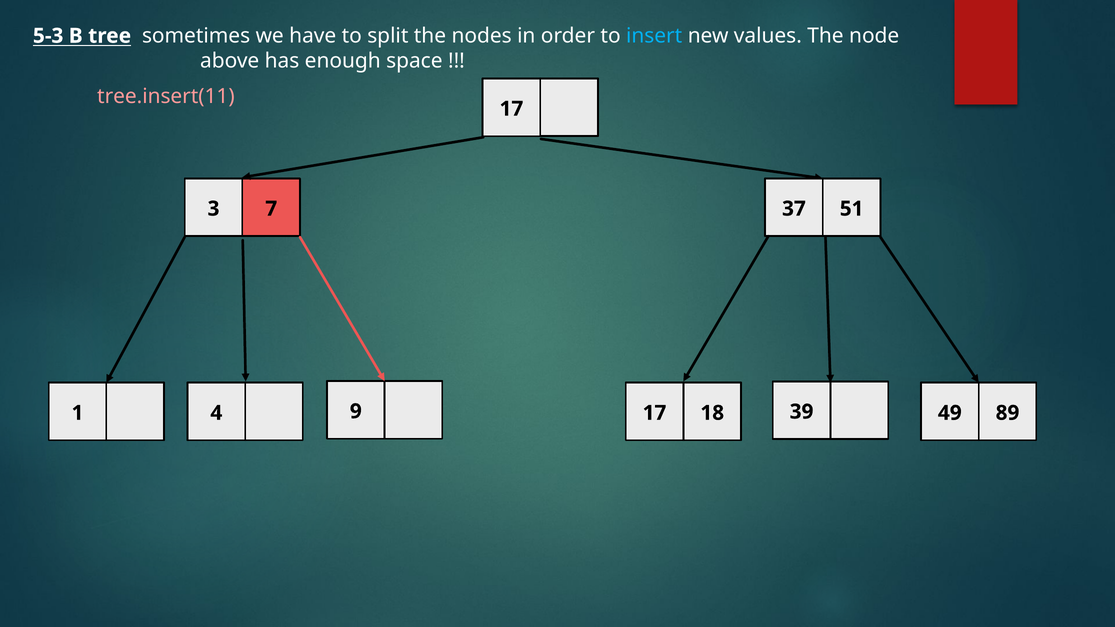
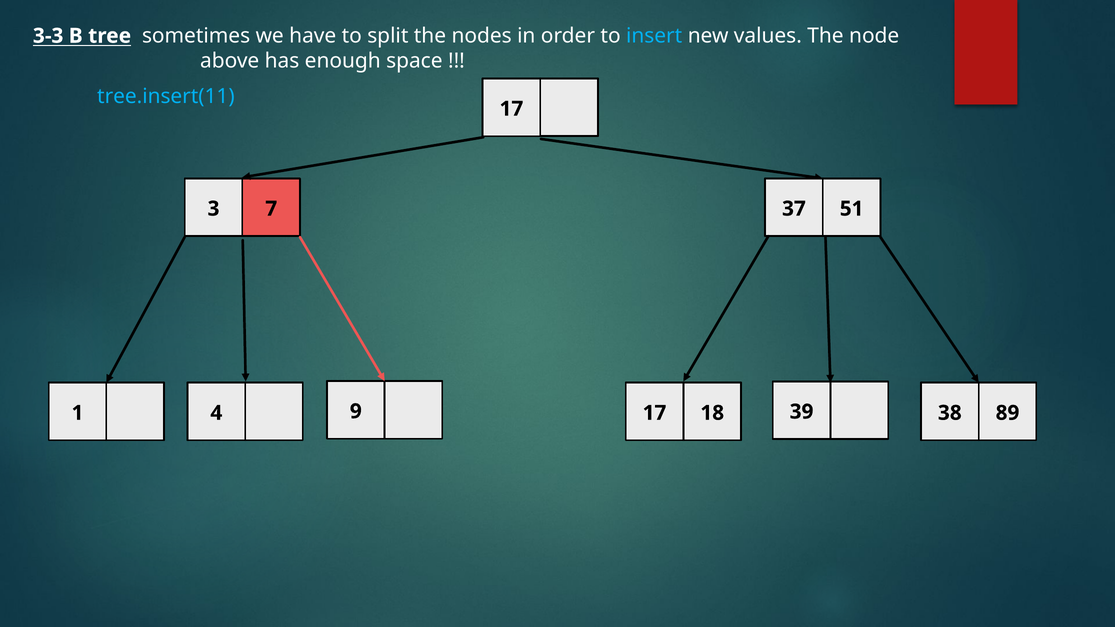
5-3: 5-3 -> 3-3 (48, 36)
tree.insert(11 colour: pink -> light blue (166, 97)
49: 49 -> 38 (950, 413)
